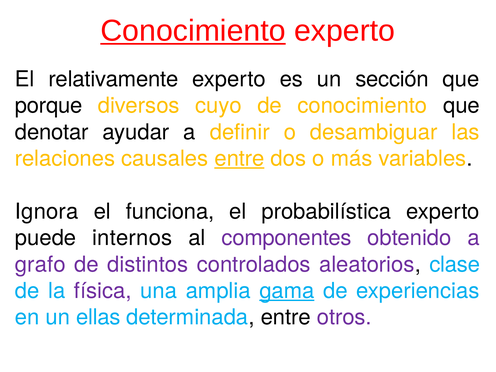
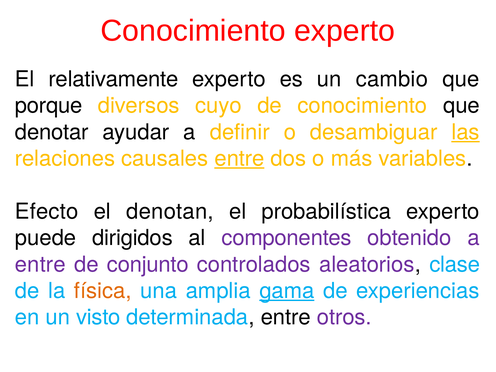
Conocimiento underline: present -> none (193, 31)
sección: sección -> cambio (392, 79)
las underline: none -> present (466, 132)
Ignora: Ignora -> Efecto (47, 211)
funciona: funciona -> denotan (170, 211)
internos: internos -> dirigidos (132, 238)
grafo: grafo -> entre (40, 264)
distintos: distintos -> conjunto (148, 264)
física colour: purple -> orange (103, 291)
ellas: ellas -> visto (98, 317)
